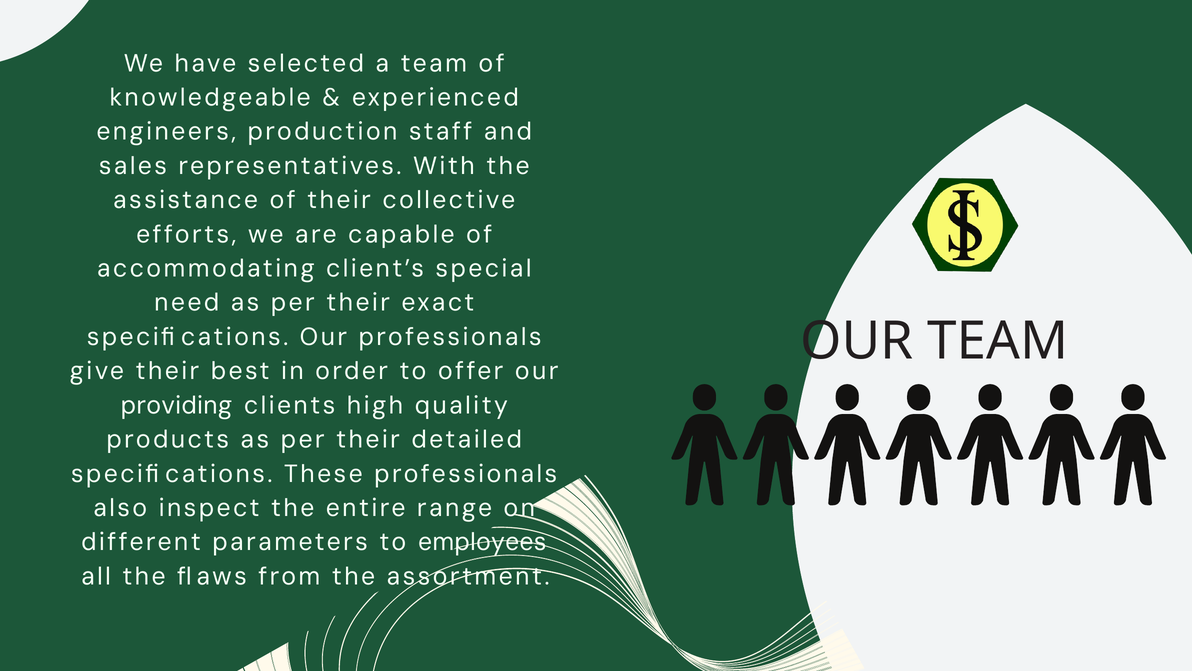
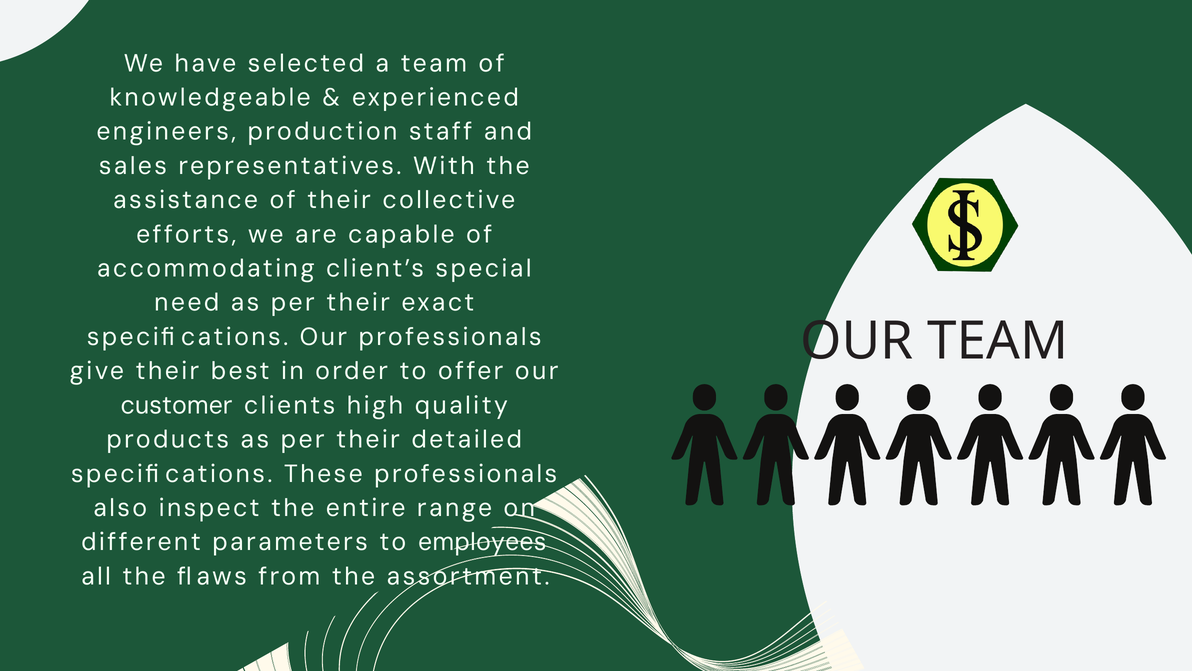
providing: providing -> customer (177, 405)
